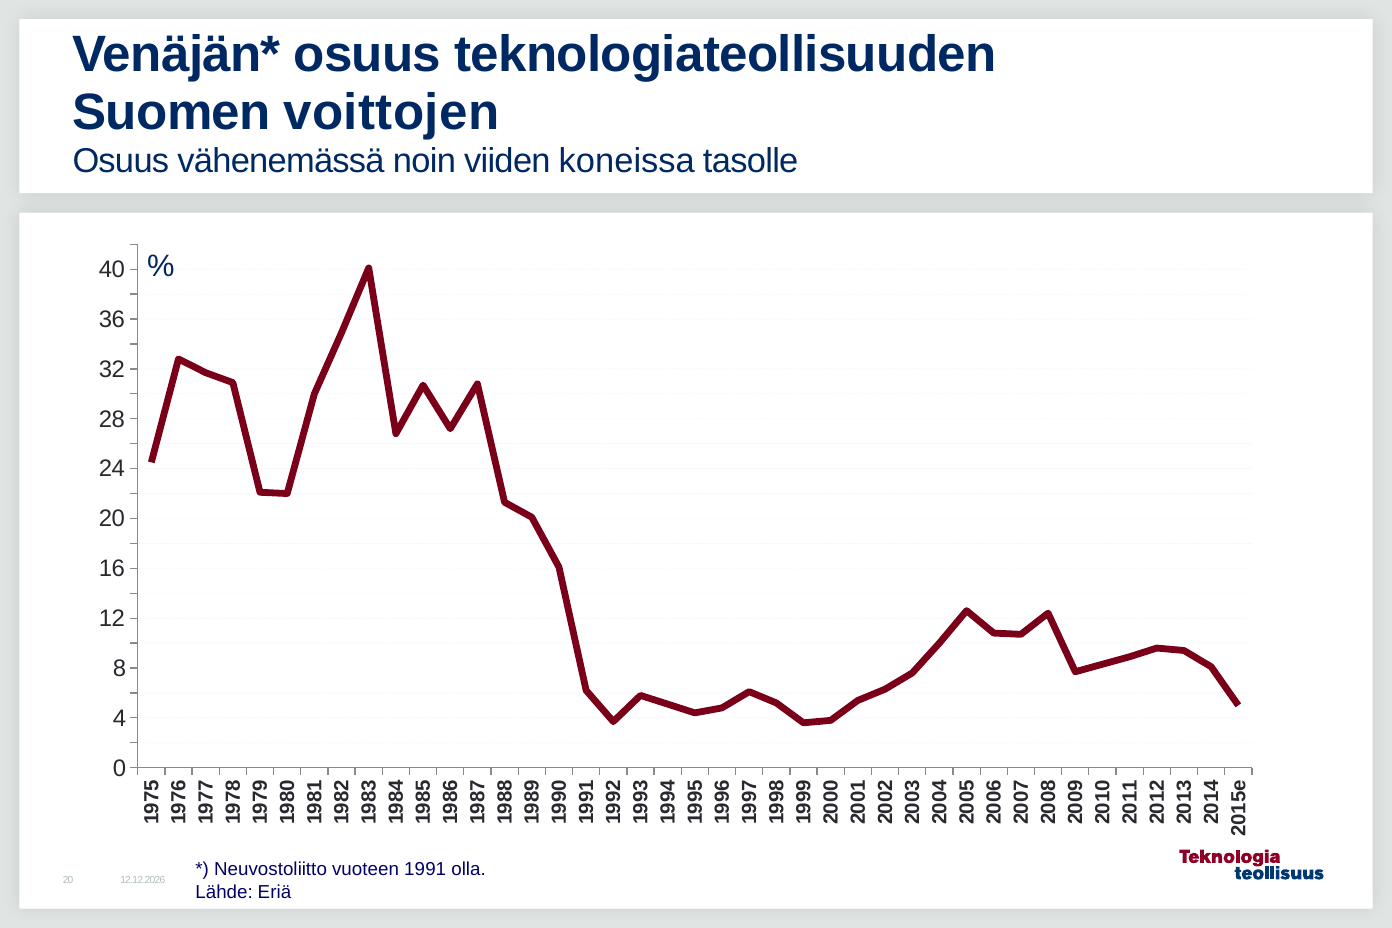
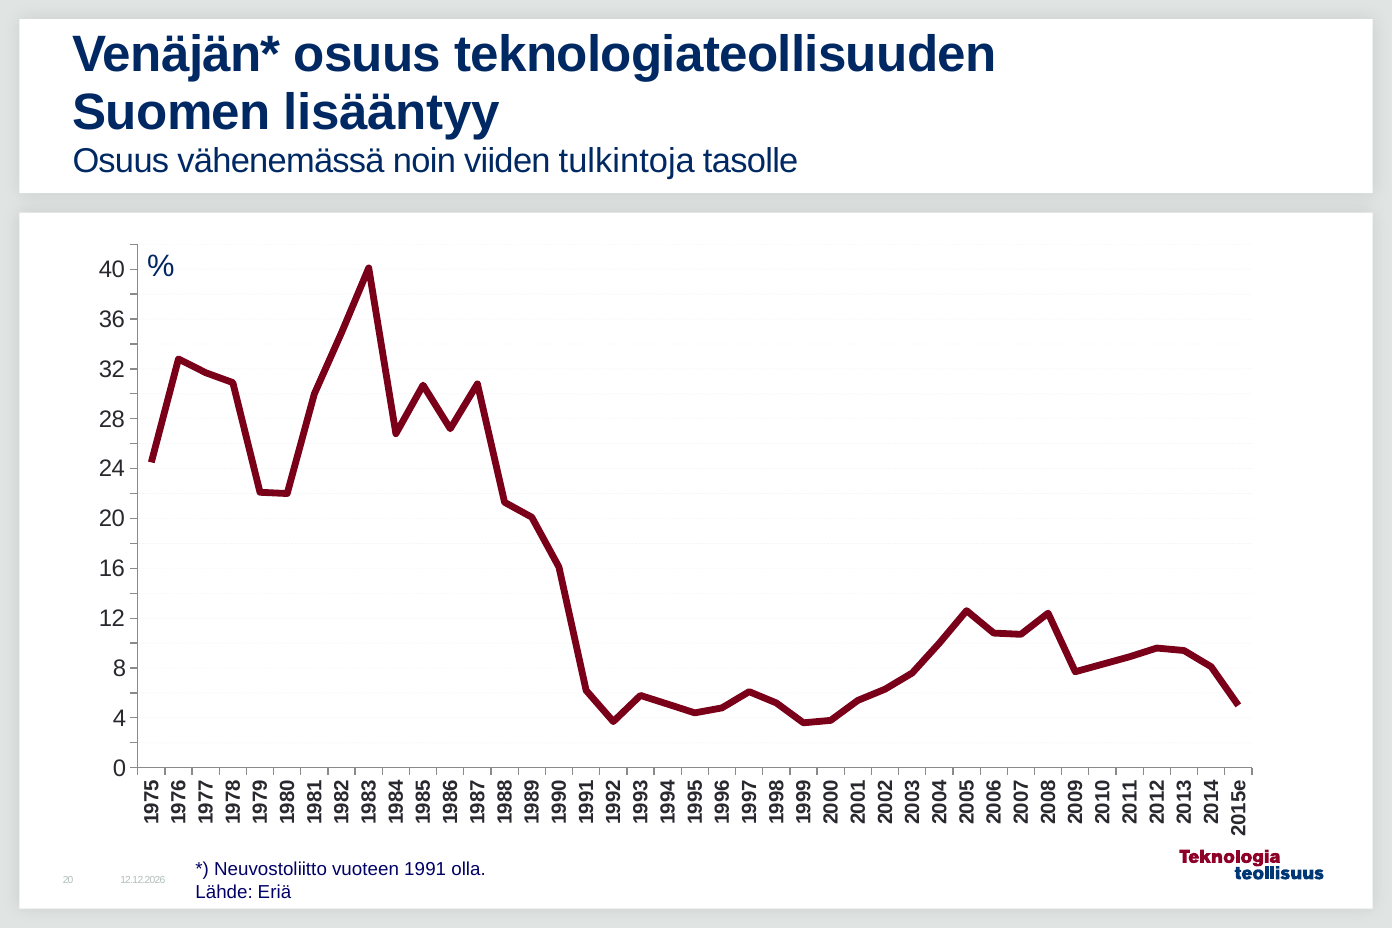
voittojen: voittojen -> lisääntyy (392, 113)
koneissa: koneissa -> tulkintoja (627, 162)
